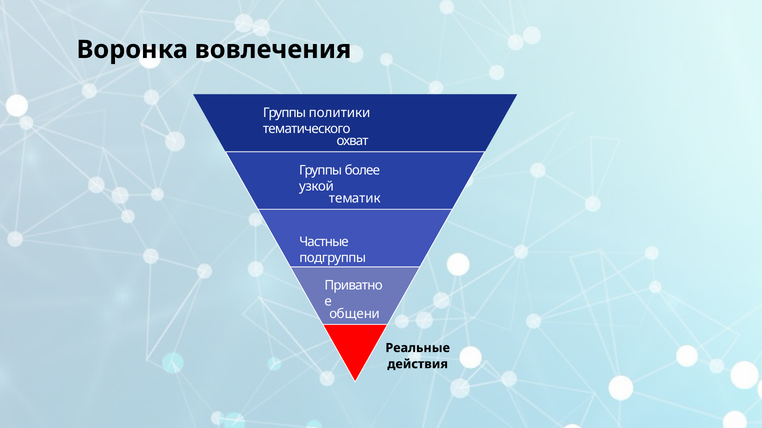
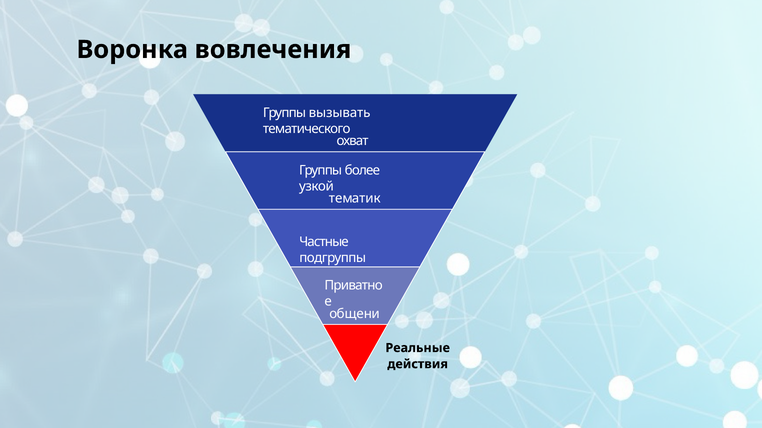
политики: политики -> вызывать (340, 113)
